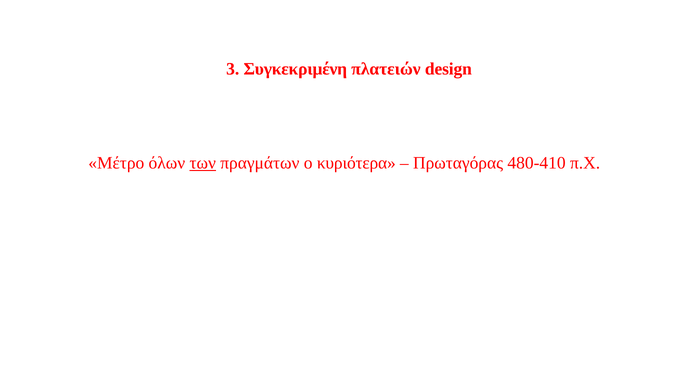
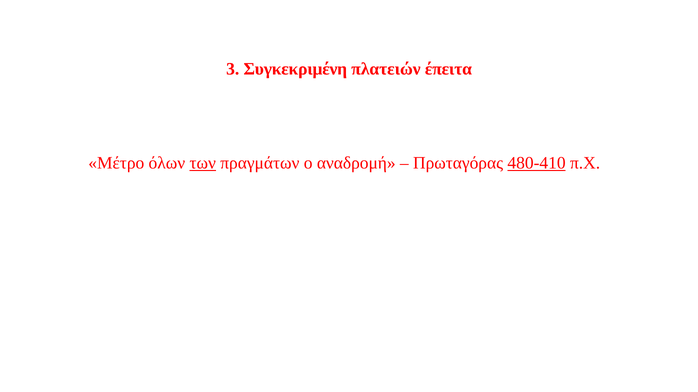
design: design -> έπειτα (448, 69)
κυριότερα: κυριότερα -> αναδρομή (356, 163)
480-410 underline: none -> present (537, 163)
